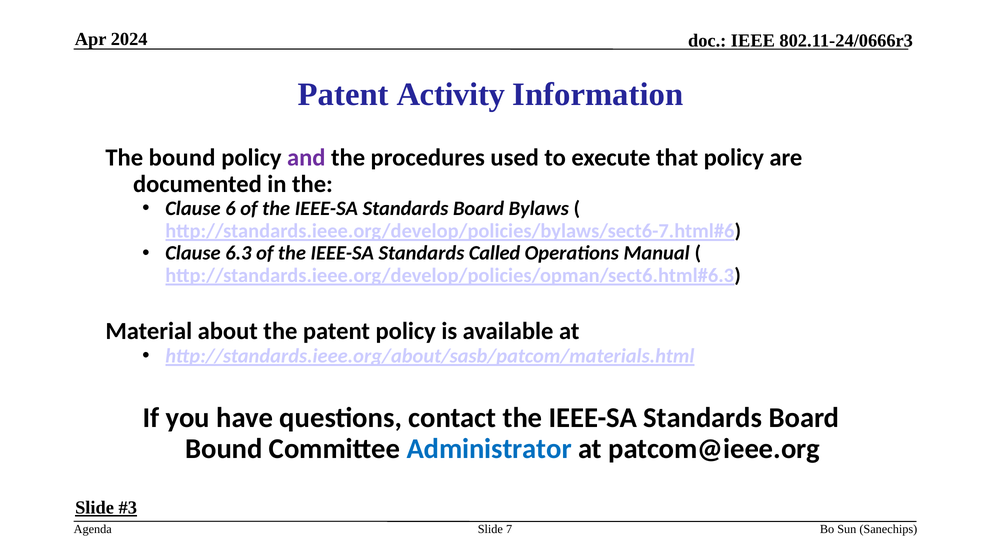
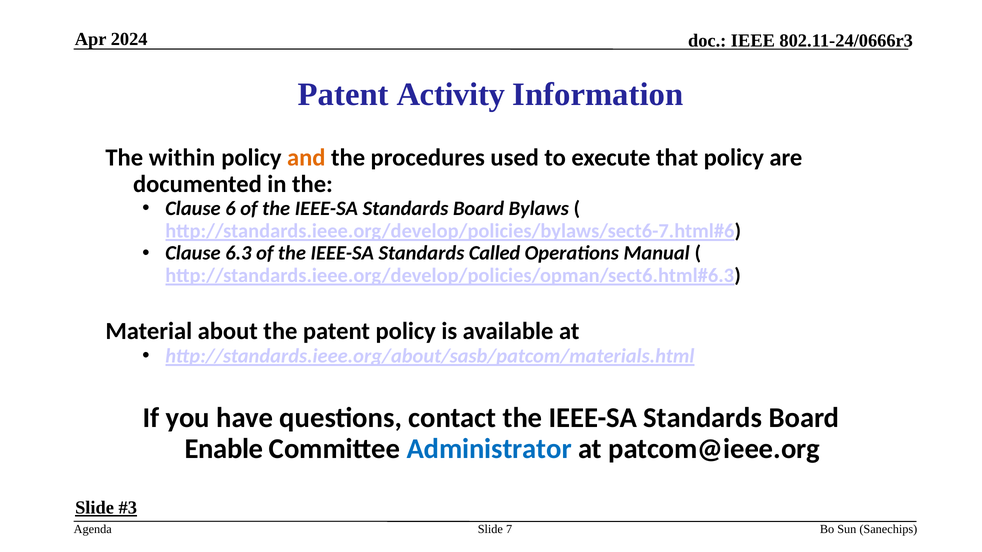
The bound: bound -> within (182, 158)
and colour: purple -> orange (306, 158)
Bound: Bound -> Enable (224, 449)
